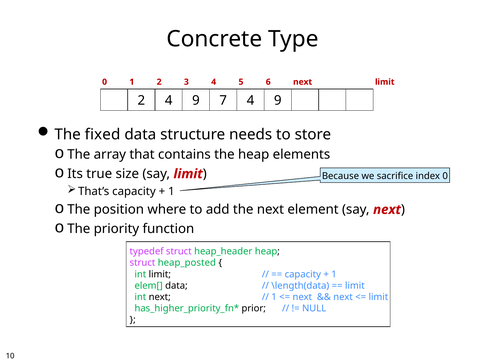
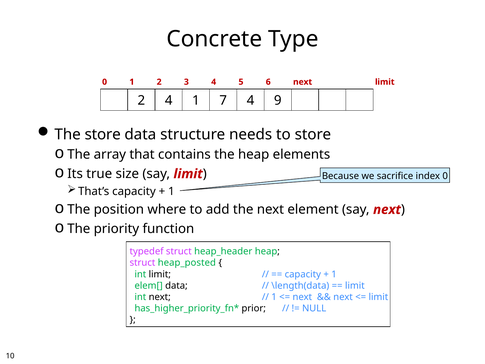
2 4 9: 9 -> 1 (196, 100)
The fixed: fixed -> store (103, 134)
